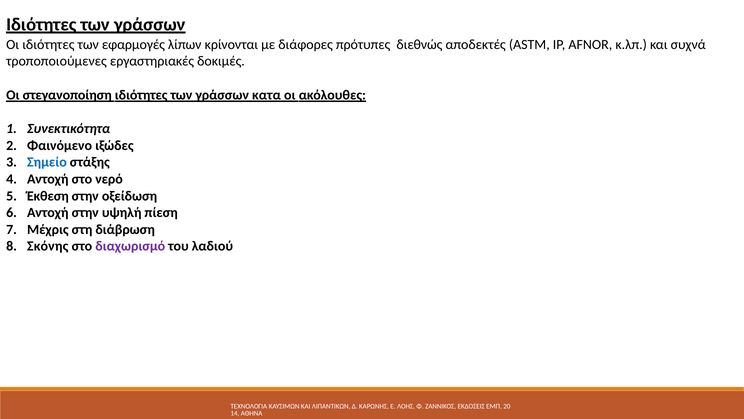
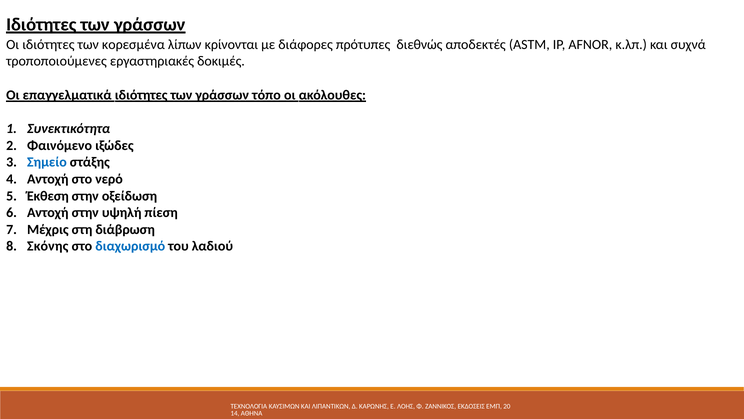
εφαρµογές: εφαρµογές -> κορεσµένα (133, 44)
στεγανοποίηση: στεγανοποίηση -> επαγγελματικά (67, 95)
κατα: κατα -> τόπο (266, 95)
διαχωρισμό colour: purple -> blue (130, 246)
